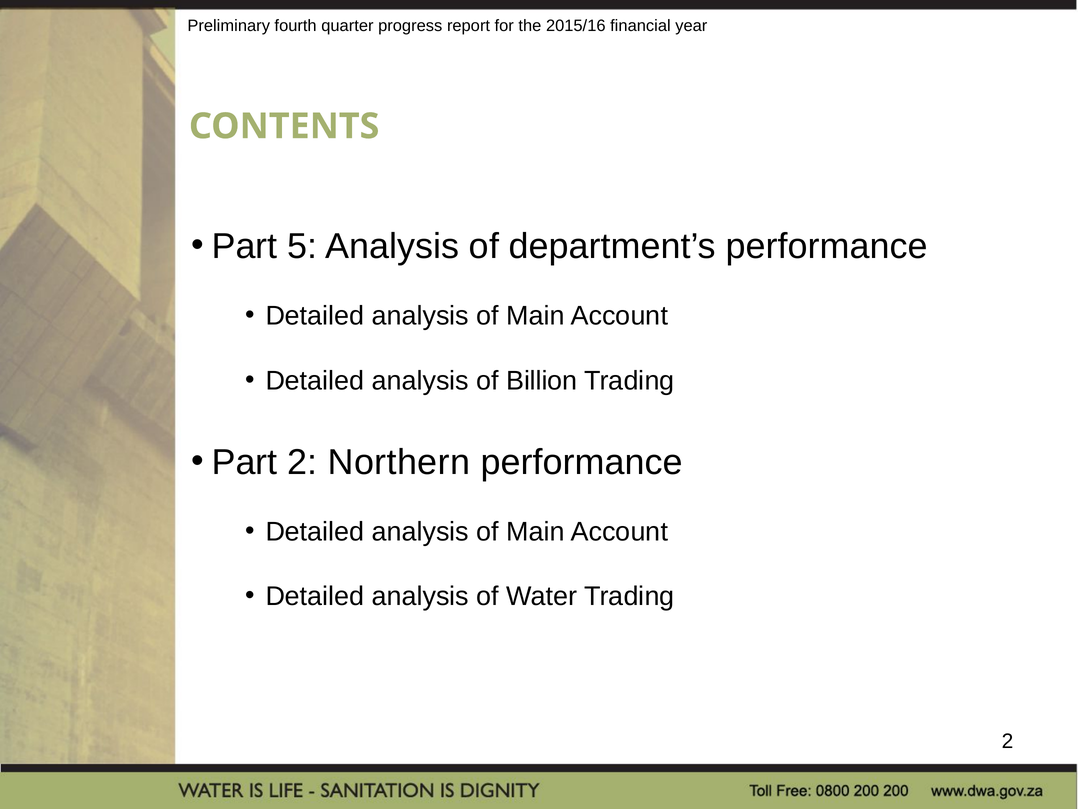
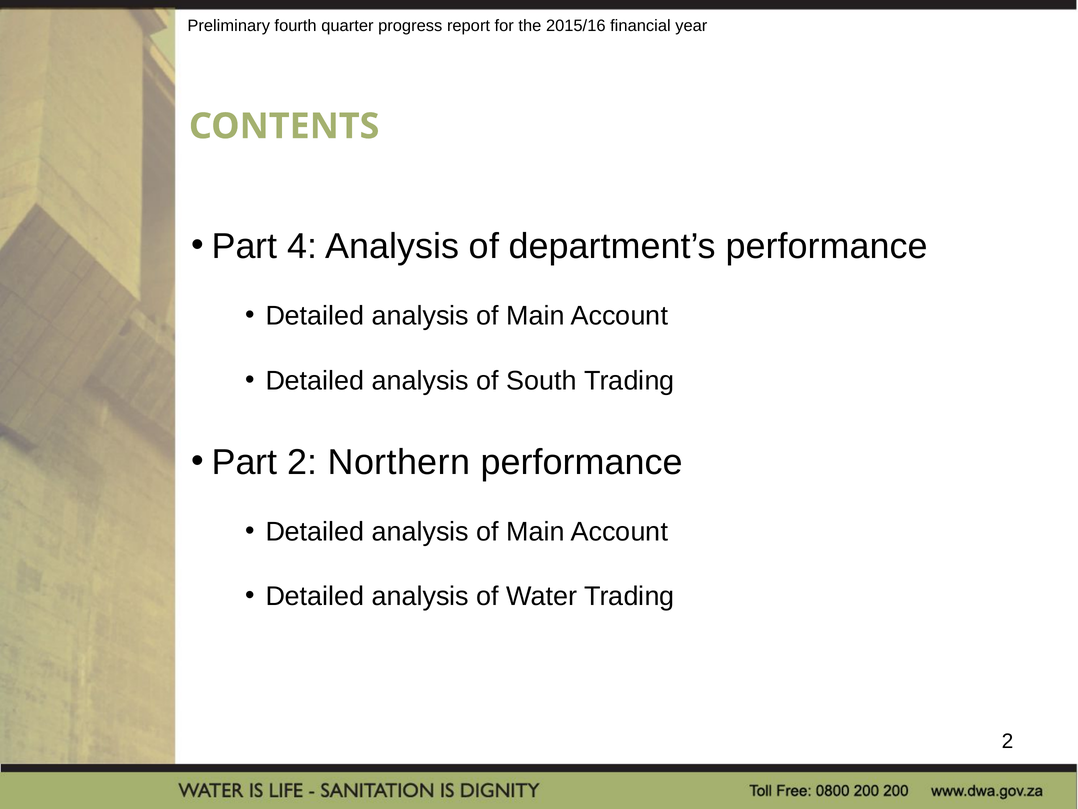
5: 5 -> 4 (302, 246)
Billion: Billion -> South (542, 380)
